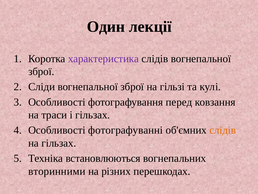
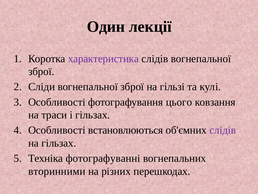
перед: перед -> цього (179, 102)
фотографуванні: фотографуванні -> встановлюються (126, 130)
слідів colour: orange -> purple (223, 130)
встановлюються: встановлюються -> фотографуванні (103, 158)
